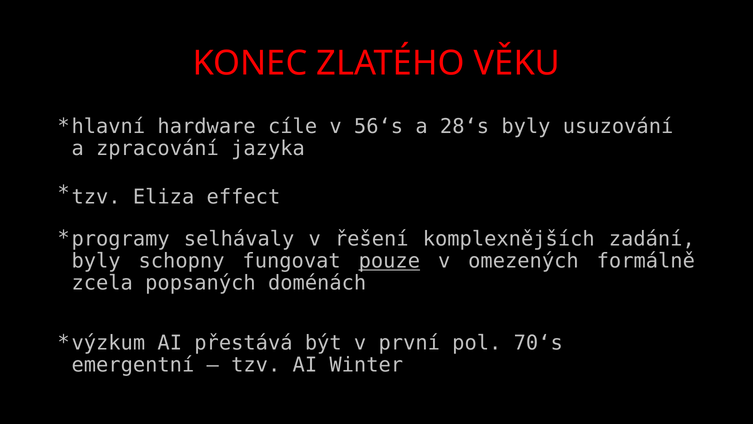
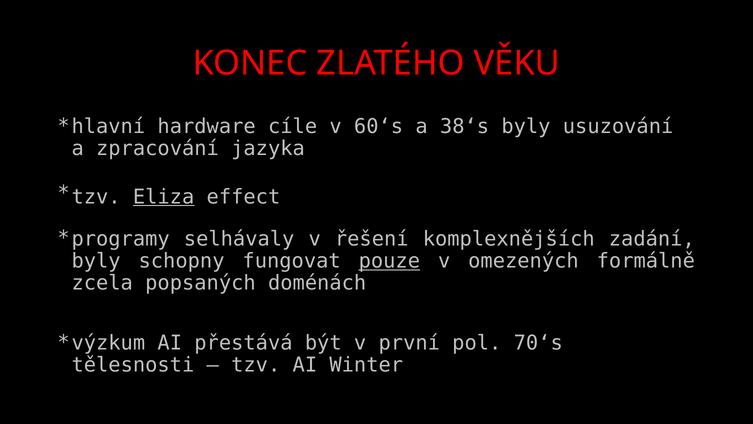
56‘s: 56‘s -> 60‘s (379, 126)
28‘s: 28‘s -> 38‘s (465, 126)
Eliza underline: none -> present (164, 197)
emergentní: emergentní -> tělesnosti (133, 365)
